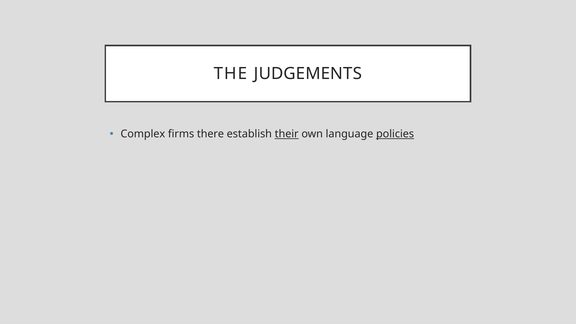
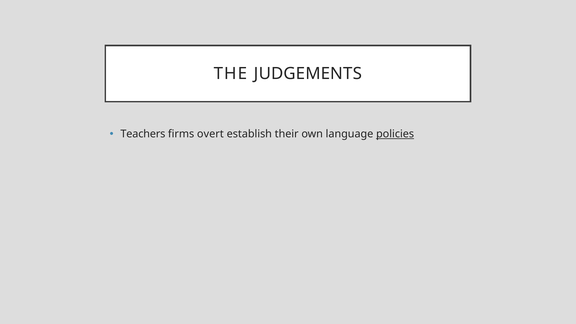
Complex: Complex -> Teachers (143, 134)
there: there -> overt (210, 134)
their underline: present -> none (287, 134)
